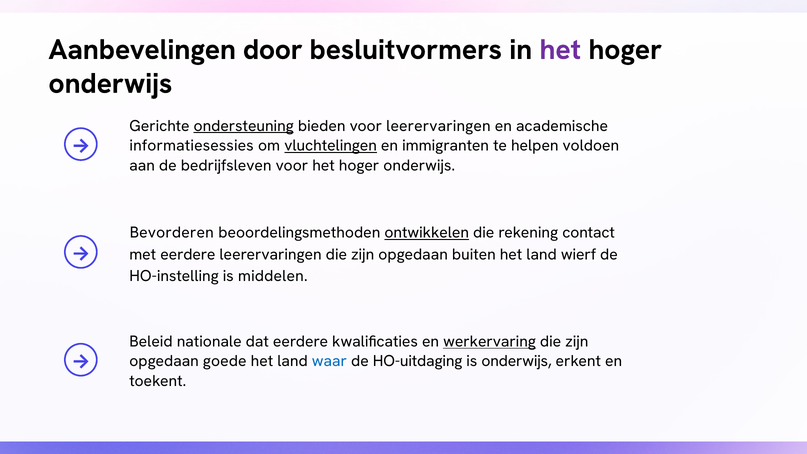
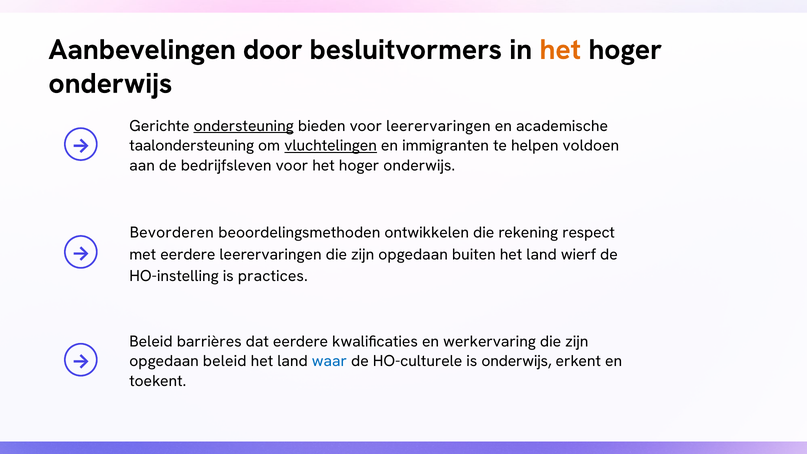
het colour: purple -> orange (560, 50)
informatiesessies: informatiesessies -> taalondersteuning (192, 146)
ontwikkelen underline: present -> none (427, 233)
contact: contact -> respect (589, 233)
middelen: middelen -> practices (273, 276)
nationale: nationale -> barrières (209, 341)
werkervaring underline: present -> none (490, 341)
opgedaan goede: goede -> beleid (225, 361)
HO-uitdaging: HO-uitdaging -> HO-culturele (418, 361)
